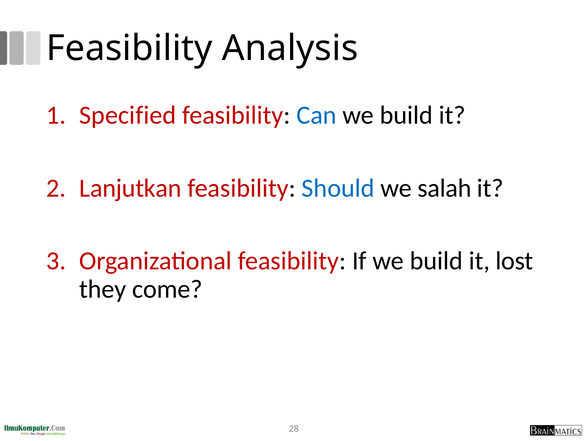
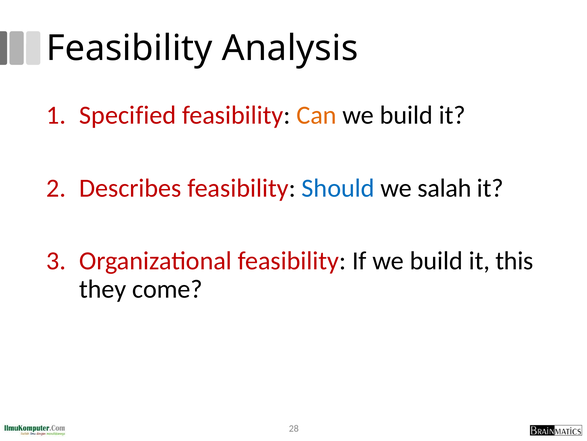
Can colour: blue -> orange (317, 115)
Lanjutkan: Lanjutkan -> Describes (130, 188)
lost: lost -> this (514, 260)
